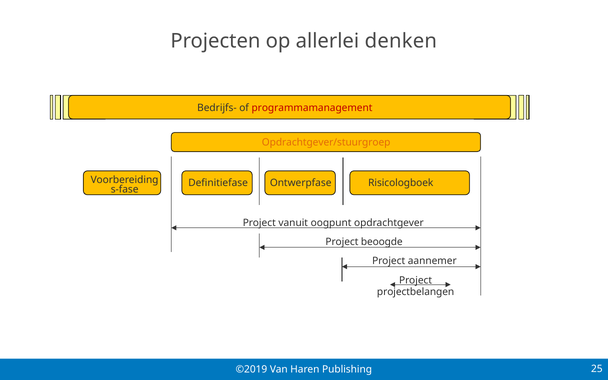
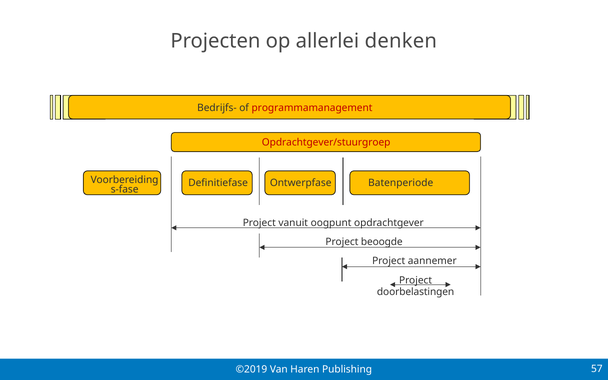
Opdrachtgever/stuurgroep colour: orange -> red (326, 142)
Risicologboek: Risicologboek -> Batenperiode (401, 183)
projectbelangen: projectbelangen -> doorbelastingen (416, 292)
25: 25 -> 57 (597, 369)
